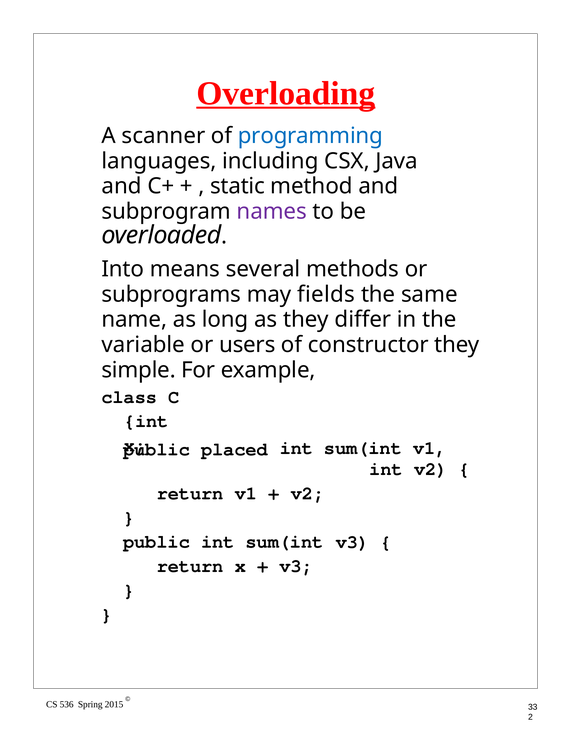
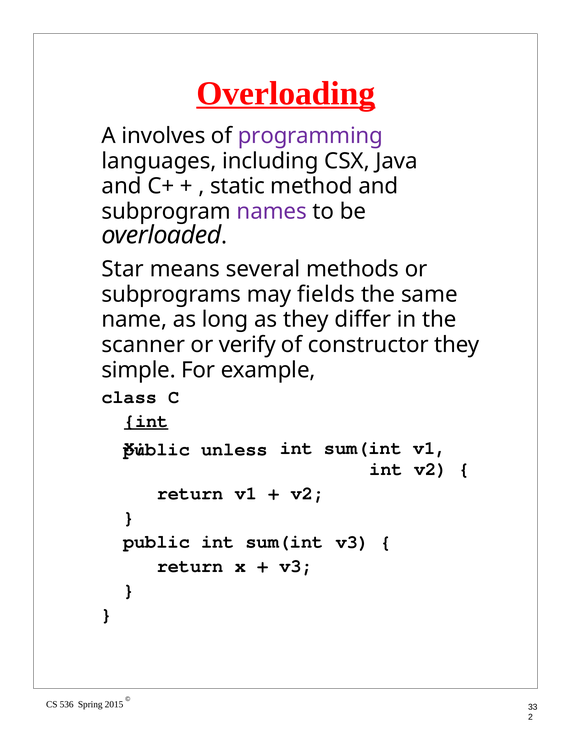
scanner: scanner -> involves (164, 136)
programming colour: blue -> purple (310, 136)
Into: Into -> Star (123, 269)
variable: variable -> scanner (143, 345)
users: users -> verify (247, 345)
int underline: none -> present (146, 421)
placed: placed -> unless (234, 449)
